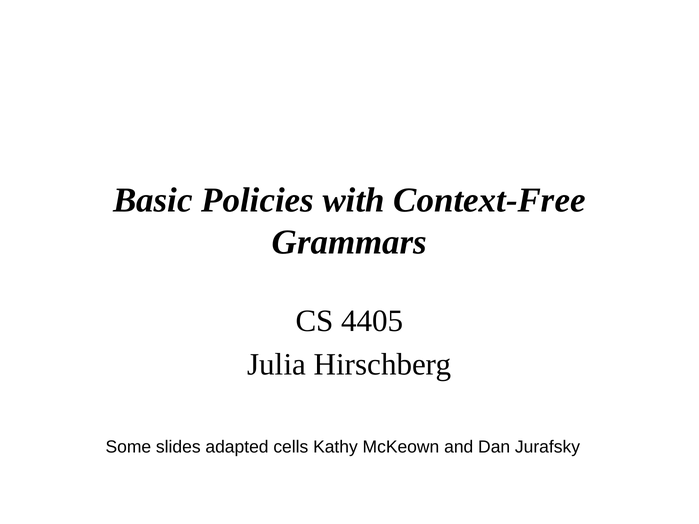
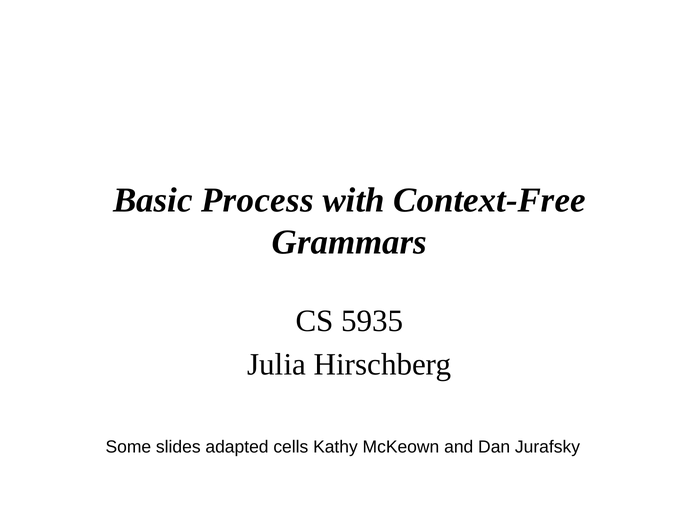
Policies: Policies -> Process (257, 201)
4405: 4405 -> 5935 (372, 321)
